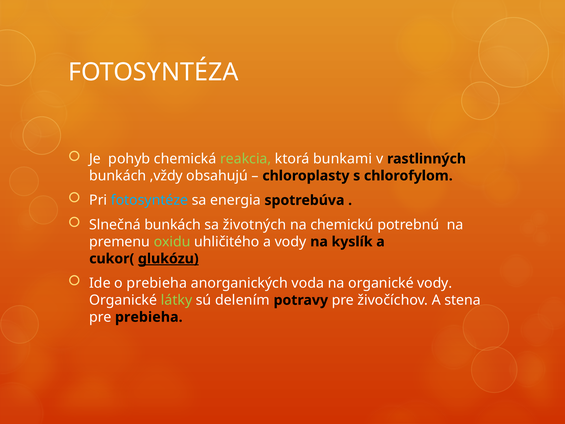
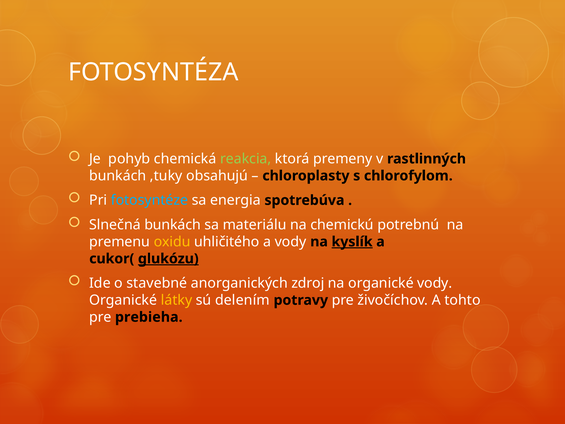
bunkami: bunkami -> premeny (343, 159)
,vždy: ,vždy -> ,tuky (166, 176)
životných: životných -> materiálu (255, 225)
oxidu colour: light green -> yellow (172, 242)
kyslík underline: none -> present (352, 242)
o prebieha: prebieha -> stavebné (157, 283)
voda: voda -> zdroj (308, 283)
látky colour: light green -> yellow (177, 300)
stena: stena -> tohto (463, 300)
